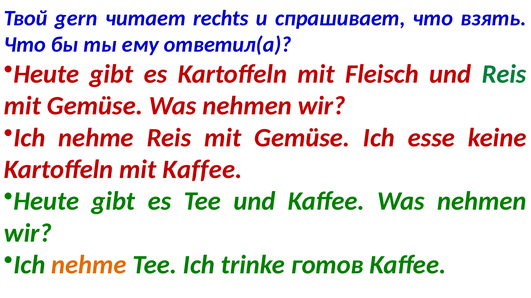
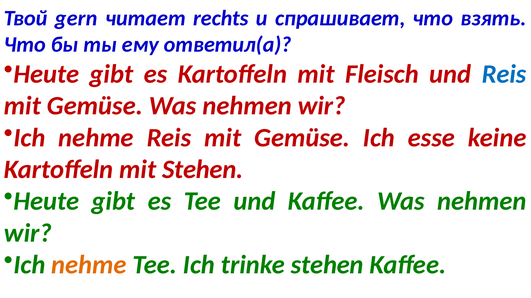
Reis colour: green -> blue (504, 74)
mit Kaffee: Kaffee -> Stehen (203, 170)
trinke готов: готов -> stehen (327, 265)
